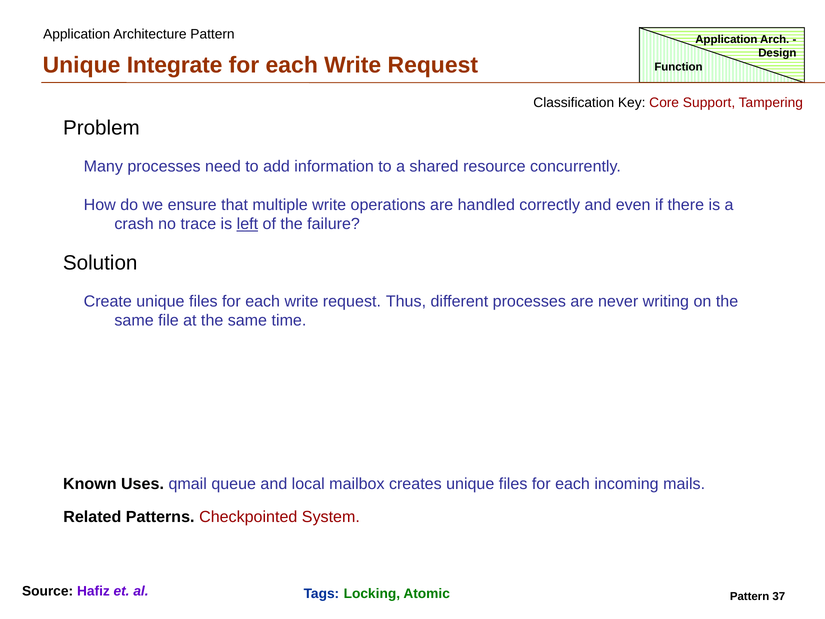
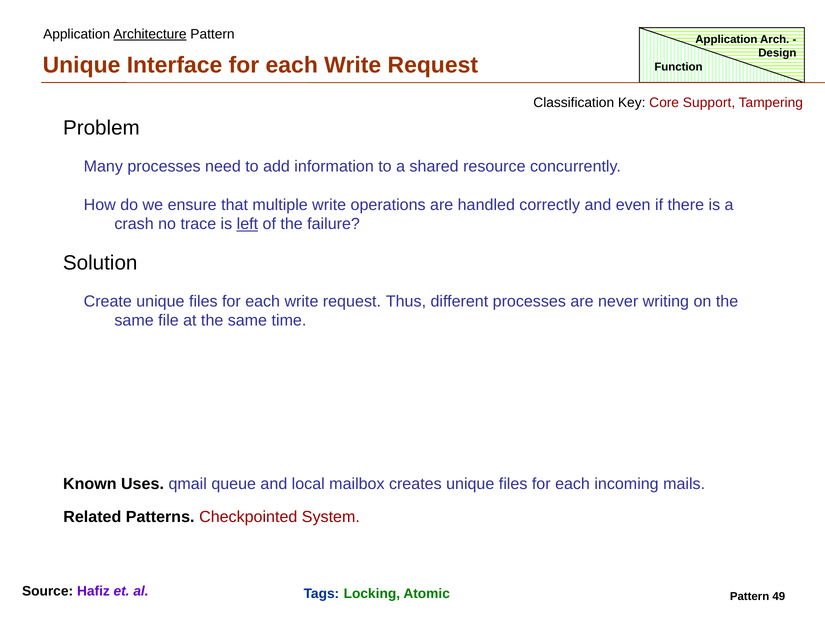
Architecture underline: none -> present (150, 34)
Integrate: Integrate -> Interface (175, 65)
37: 37 -> 49 (779, 596)
